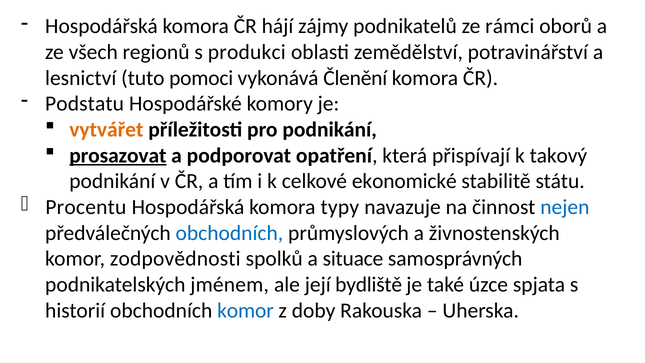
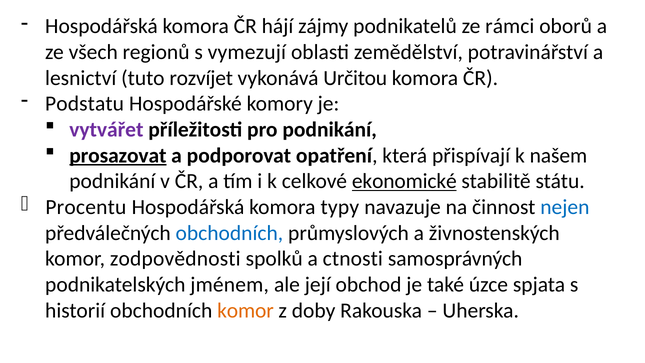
produkci: produkci -> vymezují (247, 52)
pomoci: pomoci -> rozvíjet (201, 78)
Členění: Členění -> Určitou (355, 78)
vytvářet colour: orange -> purple (106, 130)
takový: takový -> našem (558, 155)
ekonomické underline: none -> present (404, 181)
situace: situace -> ctnosti (353, 259)
bydliště: bydliště -> obchod (369, 284)
komor colour: blue -> orange (245, 310)
